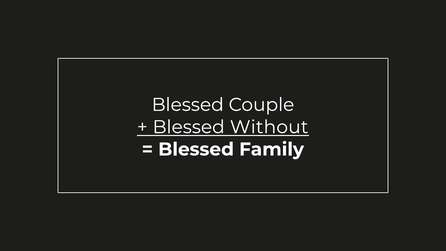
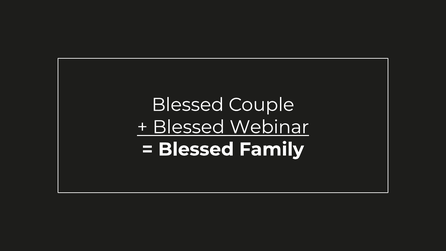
Without: Without -> Webinar (269, 127)
